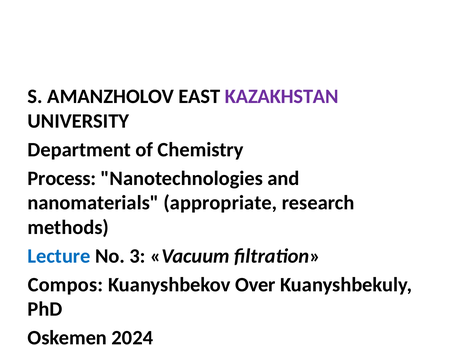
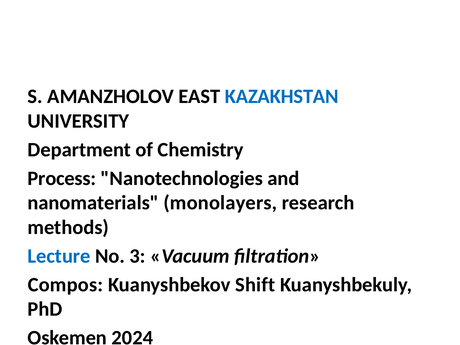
KAZAKHSTAN colour: purple -> blue (282, 96)
appropriate: appropriate -> monolayers (220, 203)
Over: Over -> Shift (255, 285)
